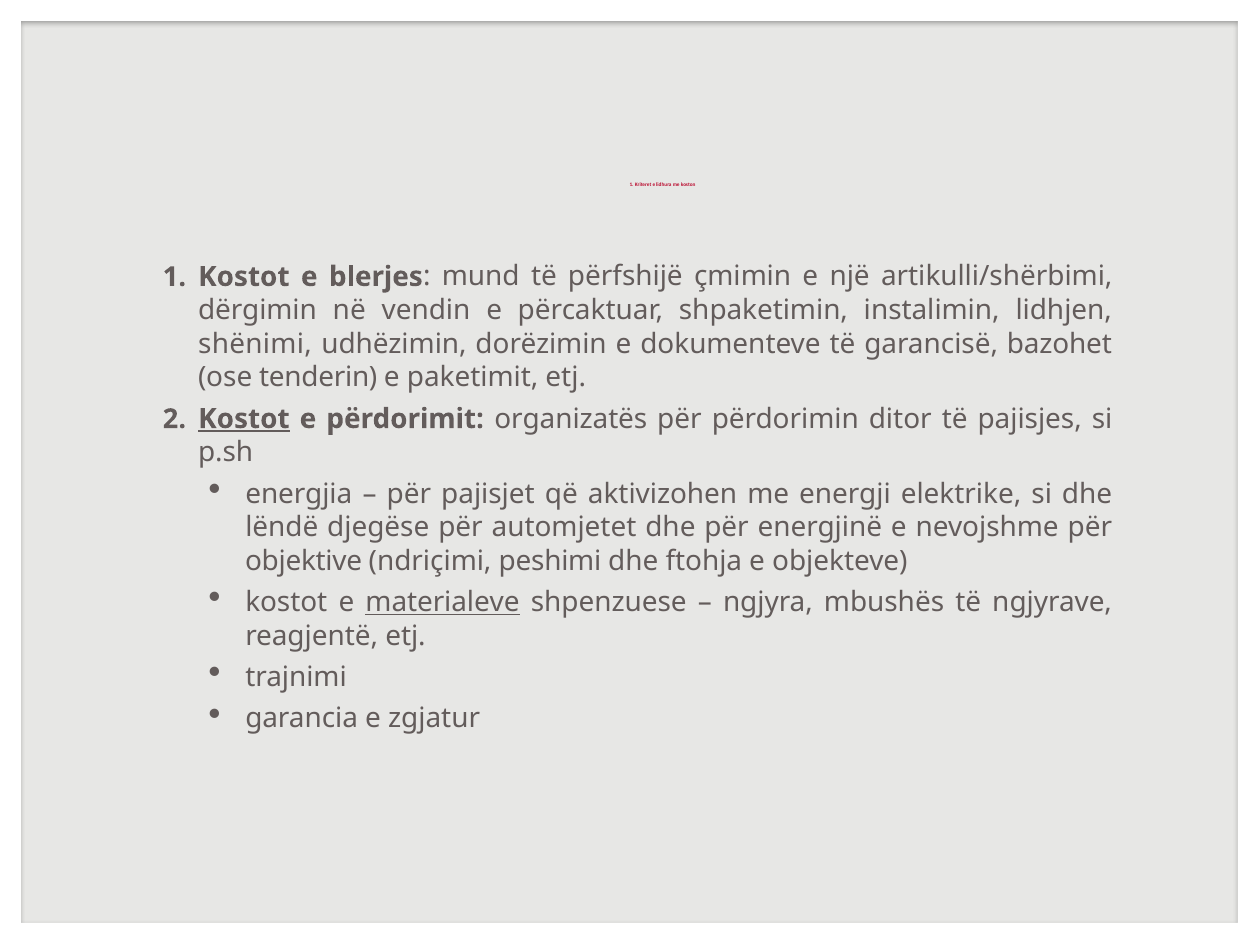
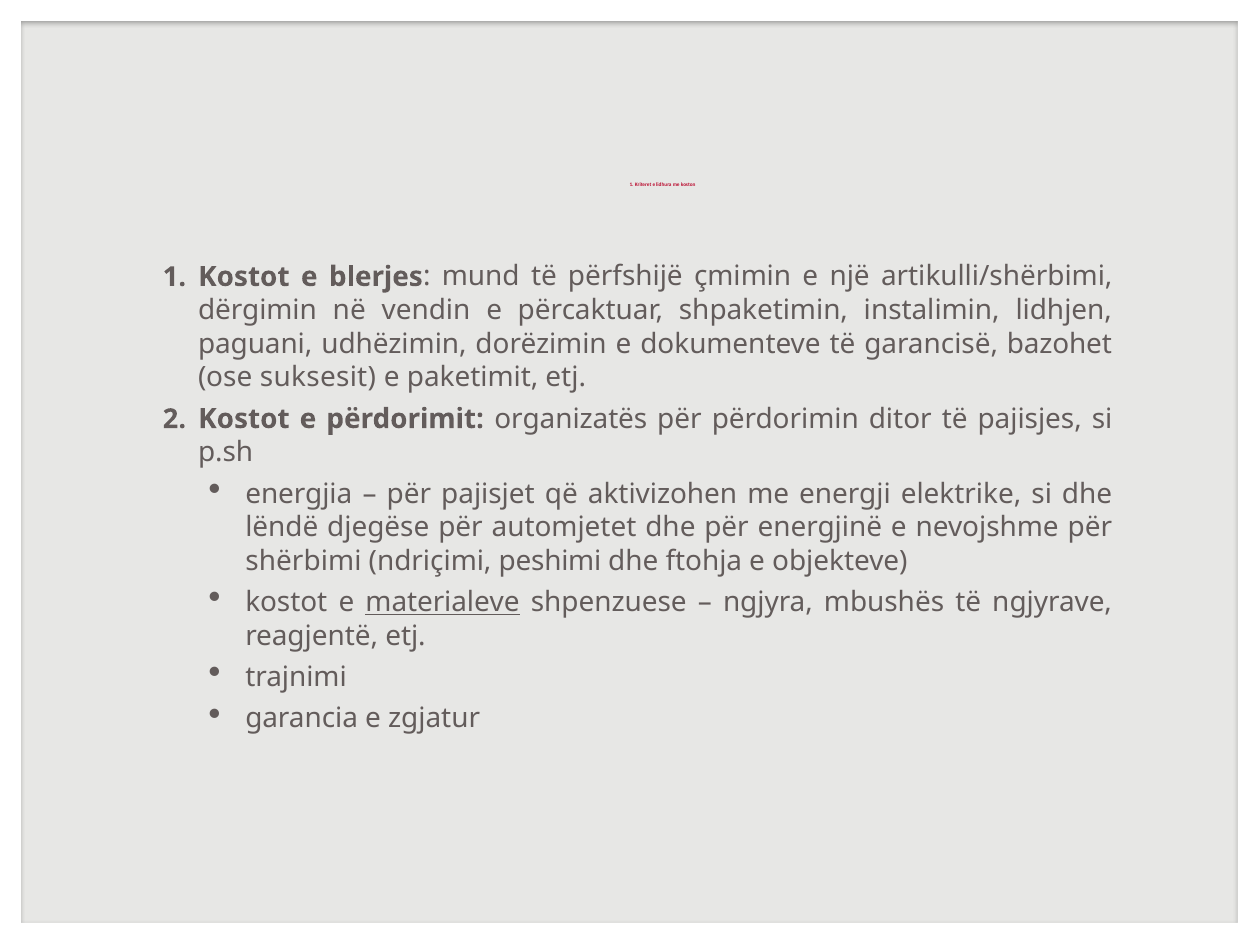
shënimi: shënimi -> paguani (255, 344)
tenderin: tenderin -> suksesit (318, 377)
Kostot underline: present -> none (244, 419)
objektive: objektive -> shërbimi (303, 561)
